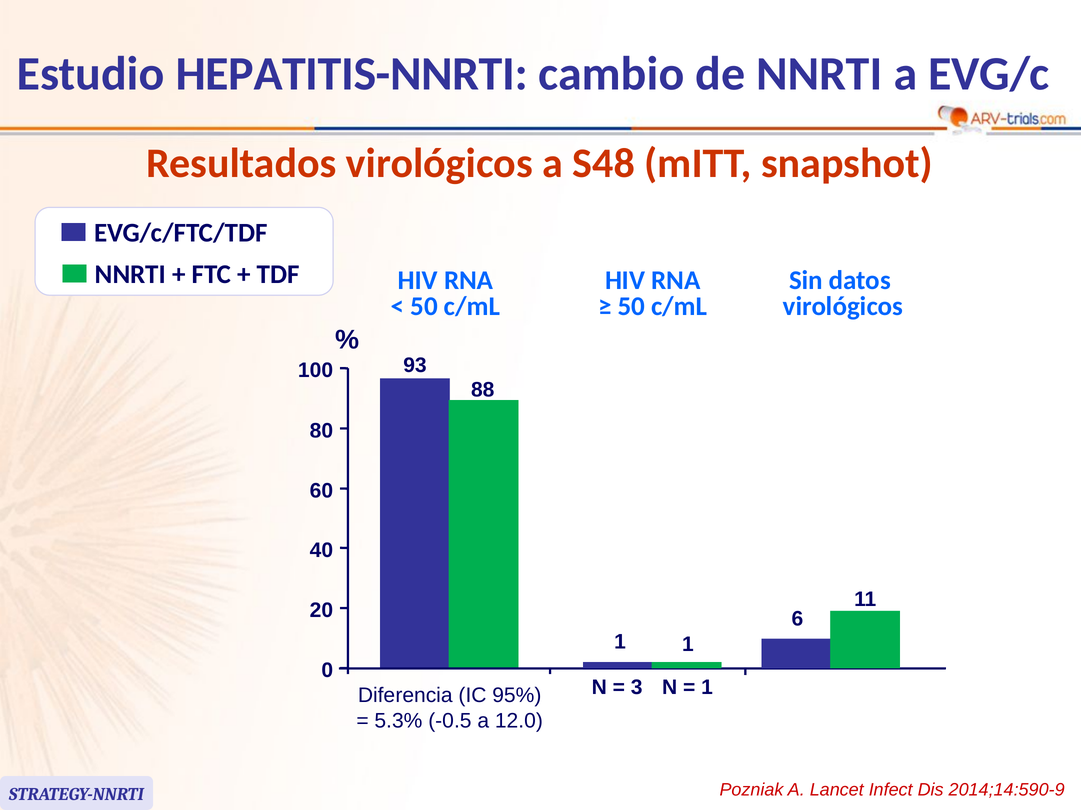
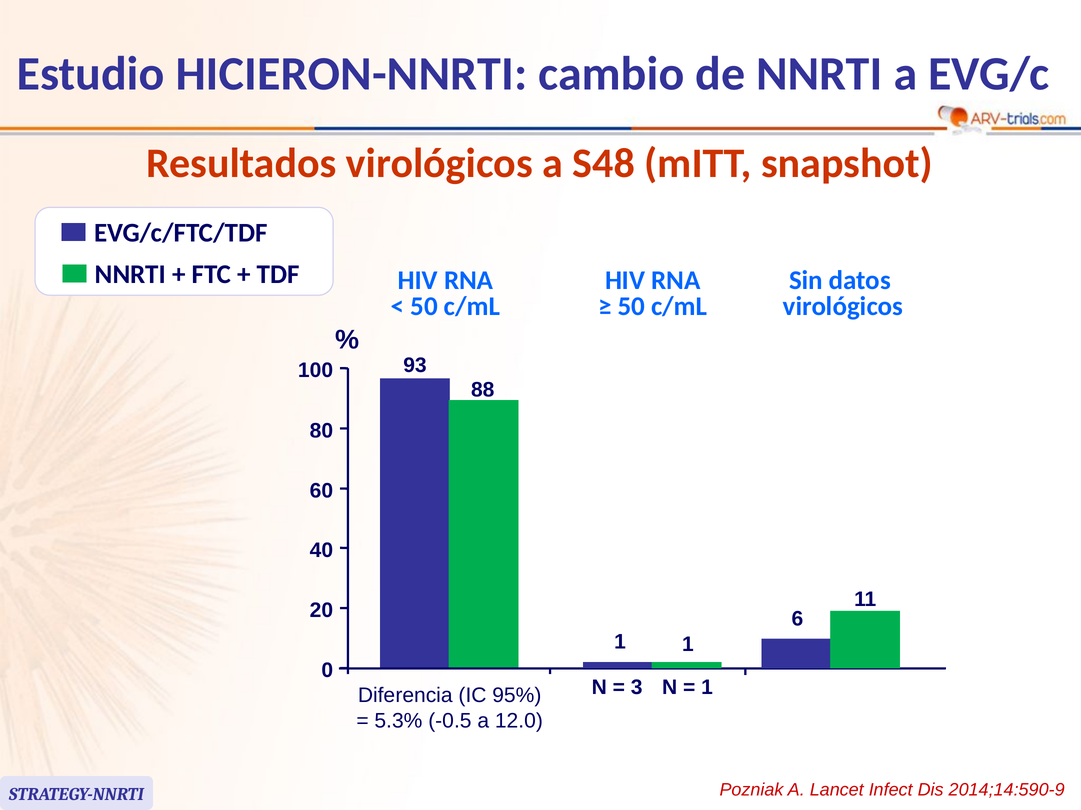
HEPATITIS-NNRTI: HEPATITIS-NNRTI -> HICIERON-NNRTI (351, 74)
